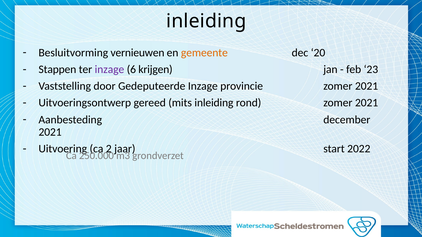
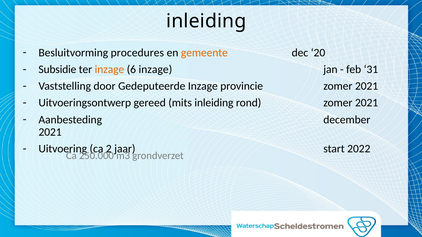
vernieuwen: vernieuwen -> procedures (137, 53)
Stappen: Stappen -> Subsidie (57, 70)
inzage colour: purple -> orange (109, 70)
6 krijgen: krijgen -> inzage (155, 70)
23: 23 -> 31 (371, 70)
